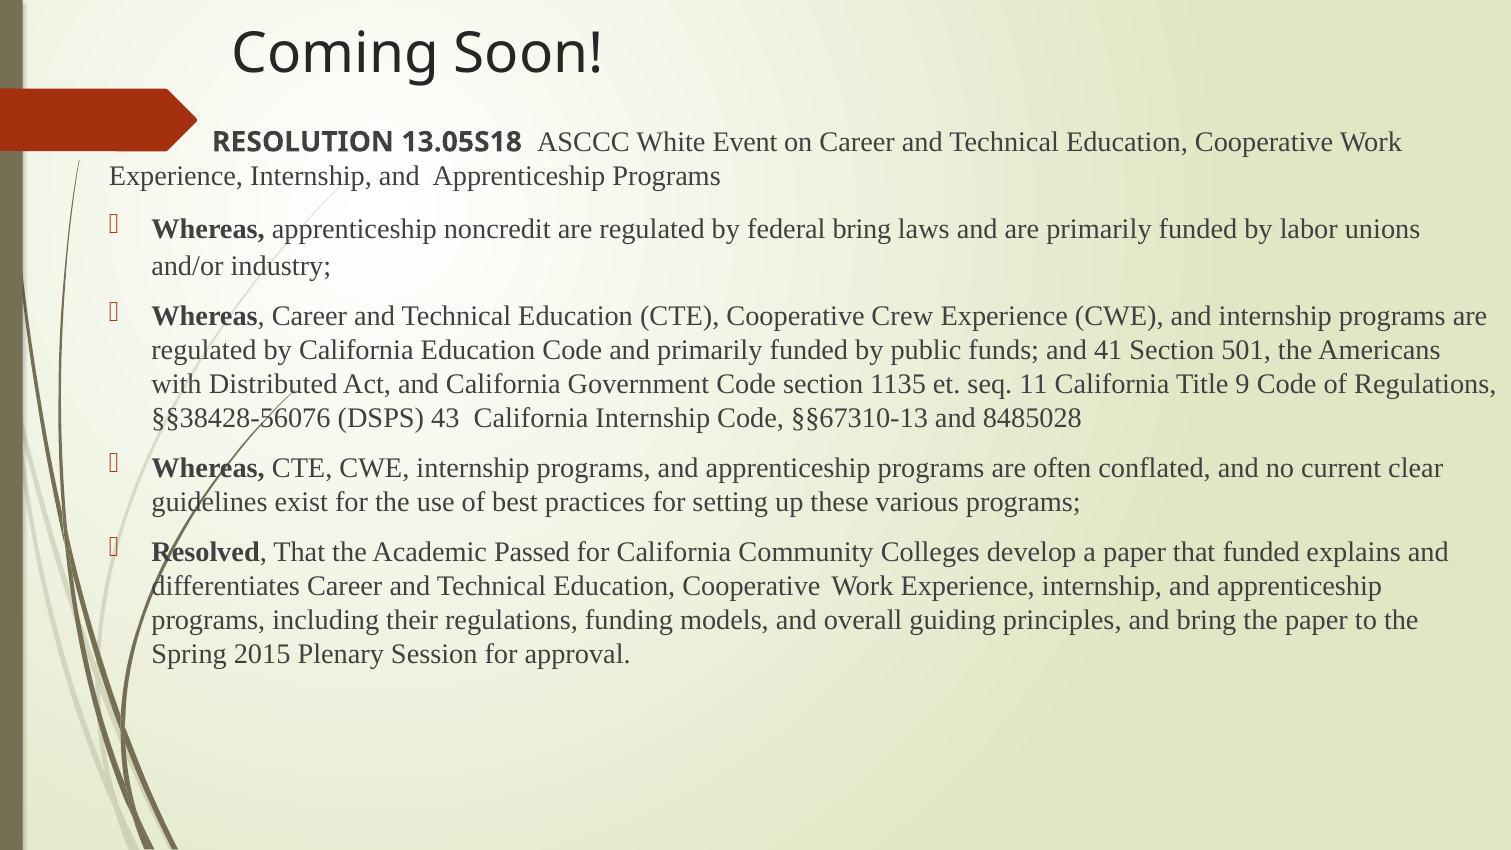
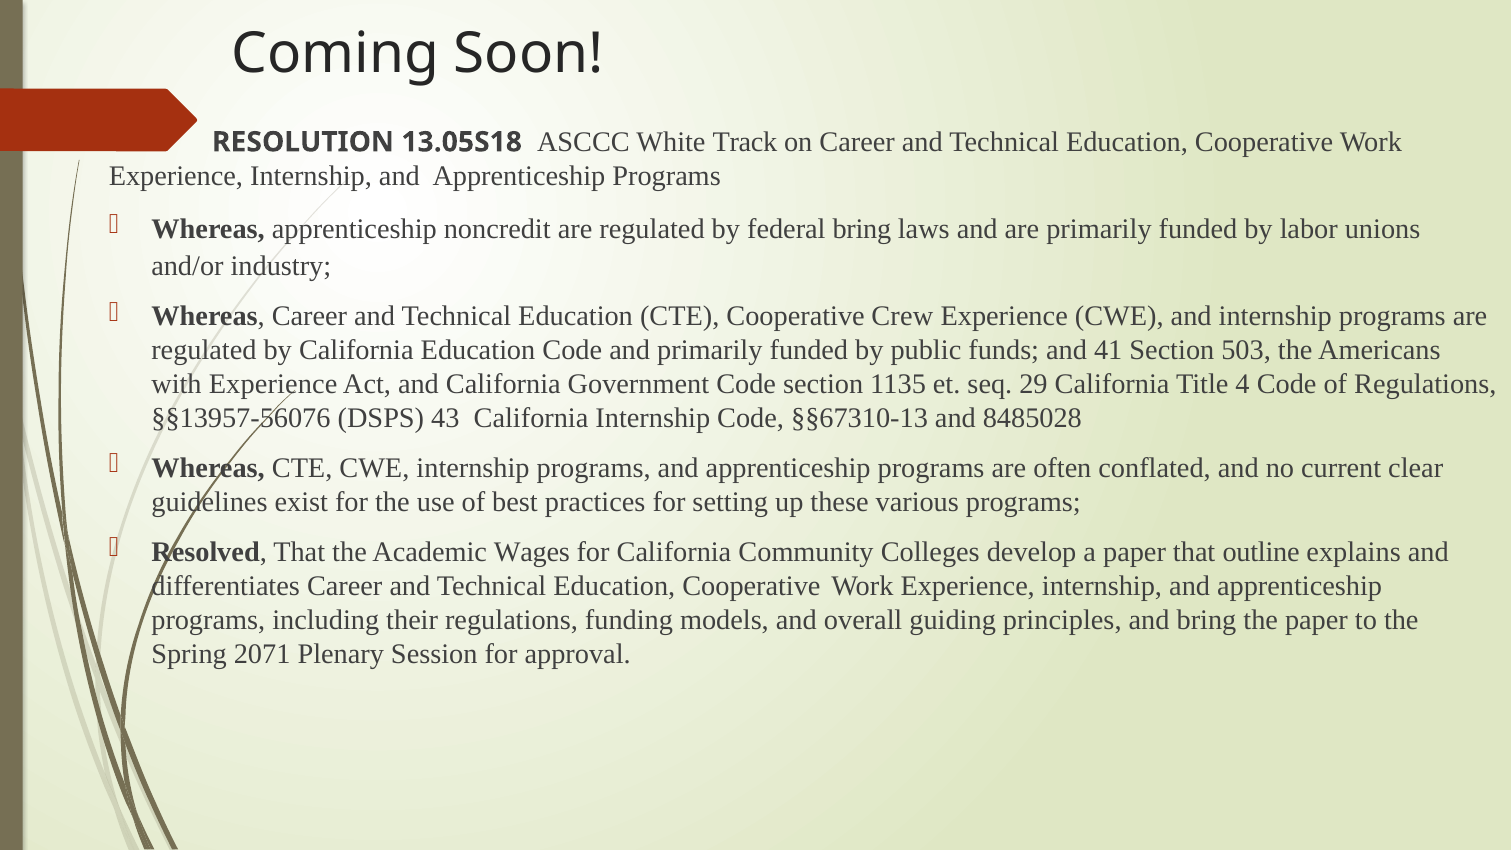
Event: Event -> Track (745, 142)
501: 501 -> 503 (1246, 350)
with Distributed: Distributed -> Experience (273, 384)
11: 11 -> 29 (1033, 384)
9: 9 -> 4 (1243, 384)
§§38428-56076: §§38428-56076 -> §§13957-56076 (241, 418)
Passed: Passed -> Wages (532, 552)
that funded: funded -> outline (1261, 552)
2015: 2015 -> 2071 (262, 654)
